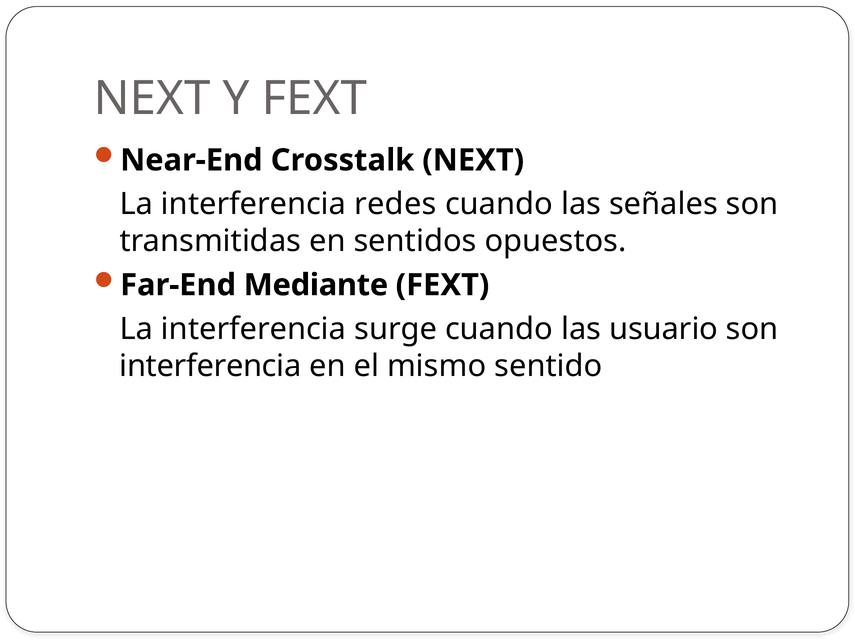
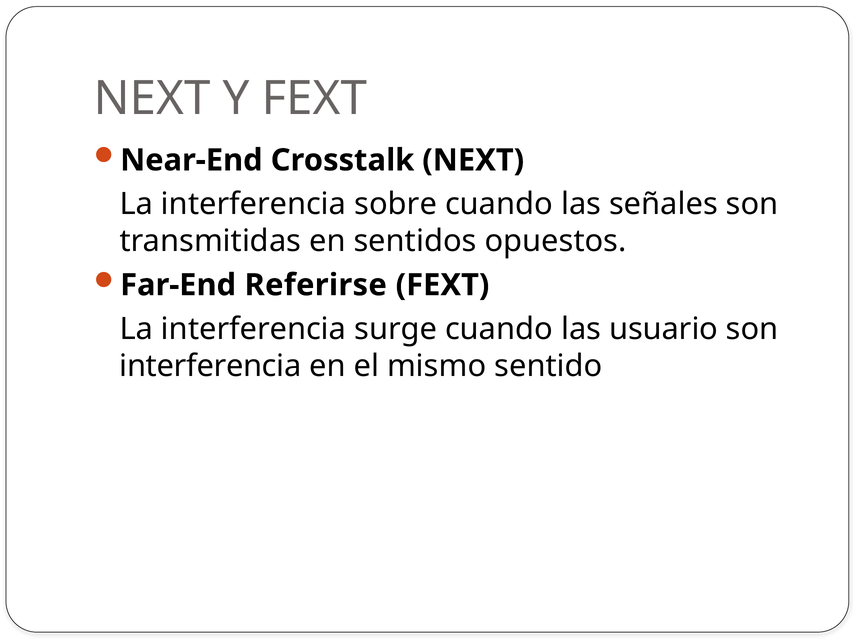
redes: redes -> sobre (396, 204)
Mediante: Mediante -> Referirse (316, 285)
